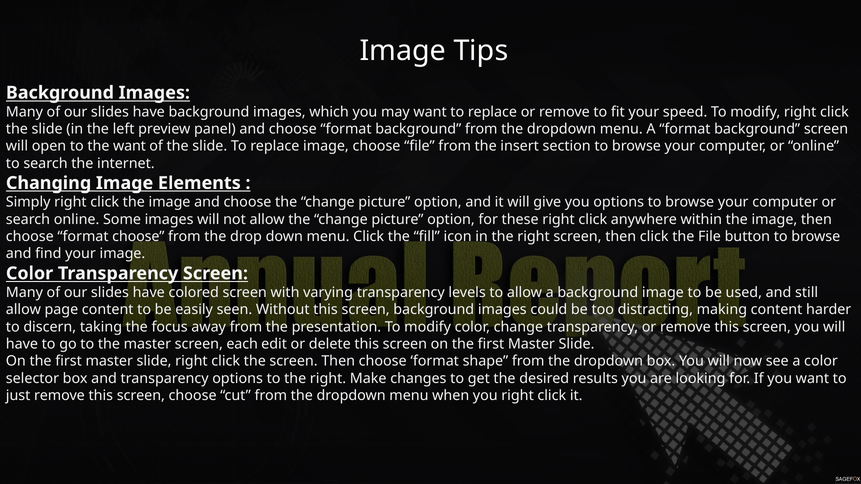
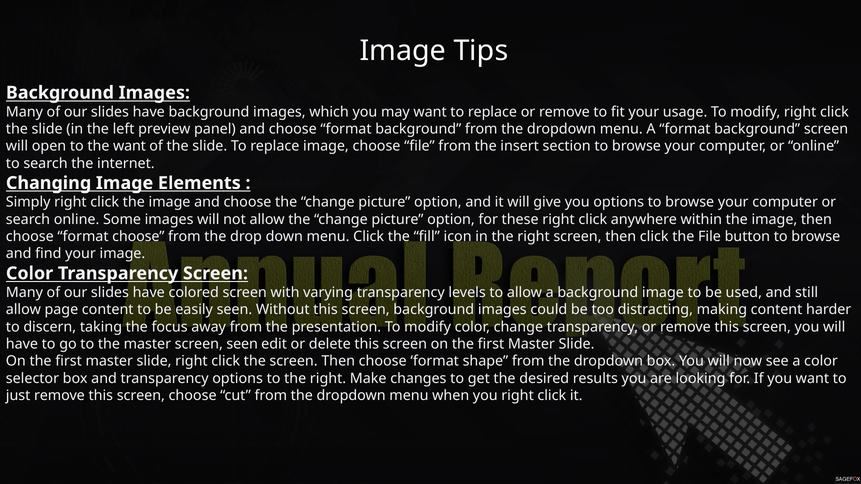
speed: speed -> usage (685, 112)
screen each: each -> seen (242, 344)
